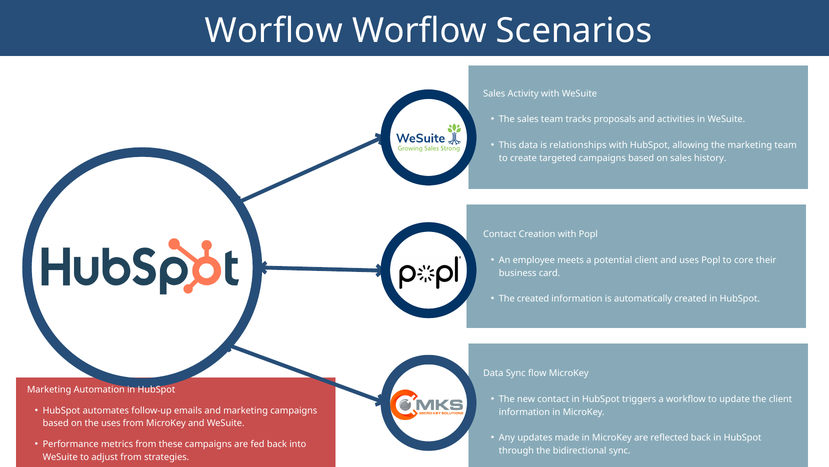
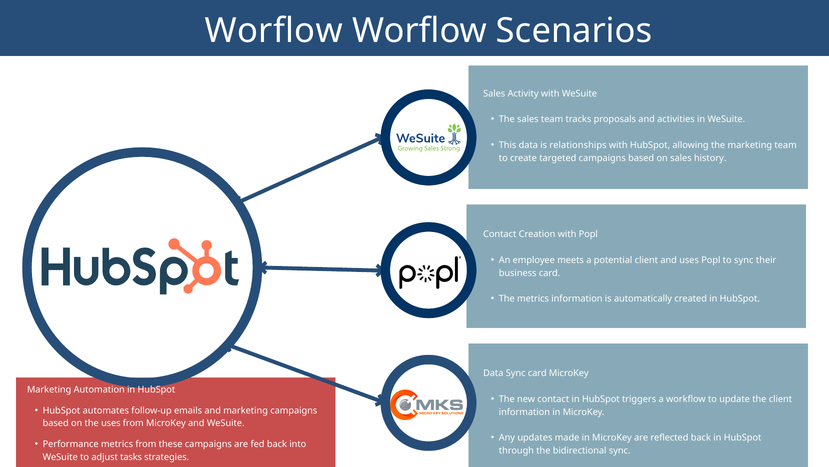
to core: core -> sync (744, 260)
The created: created -> metrics (533, 299)
Sync flow: flow -> card (537, 373)
adjust from: from -> tasks (131, 457)
